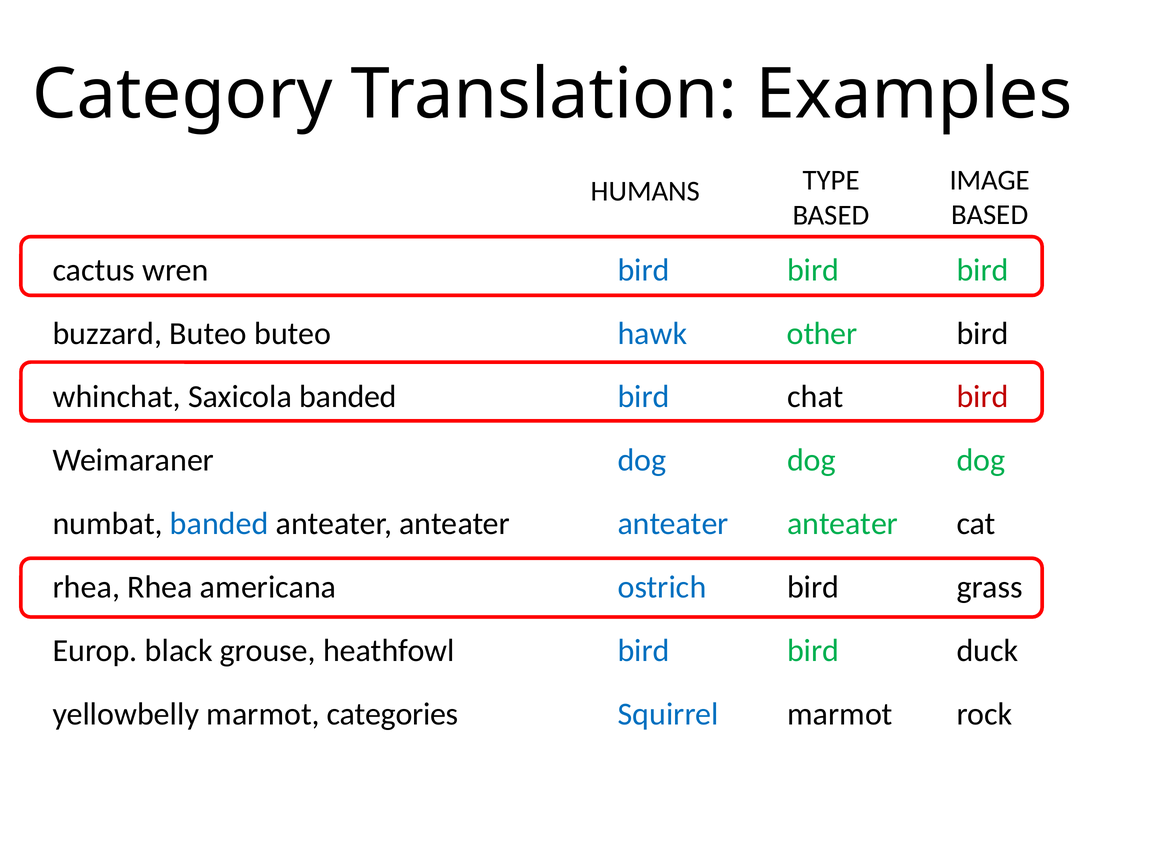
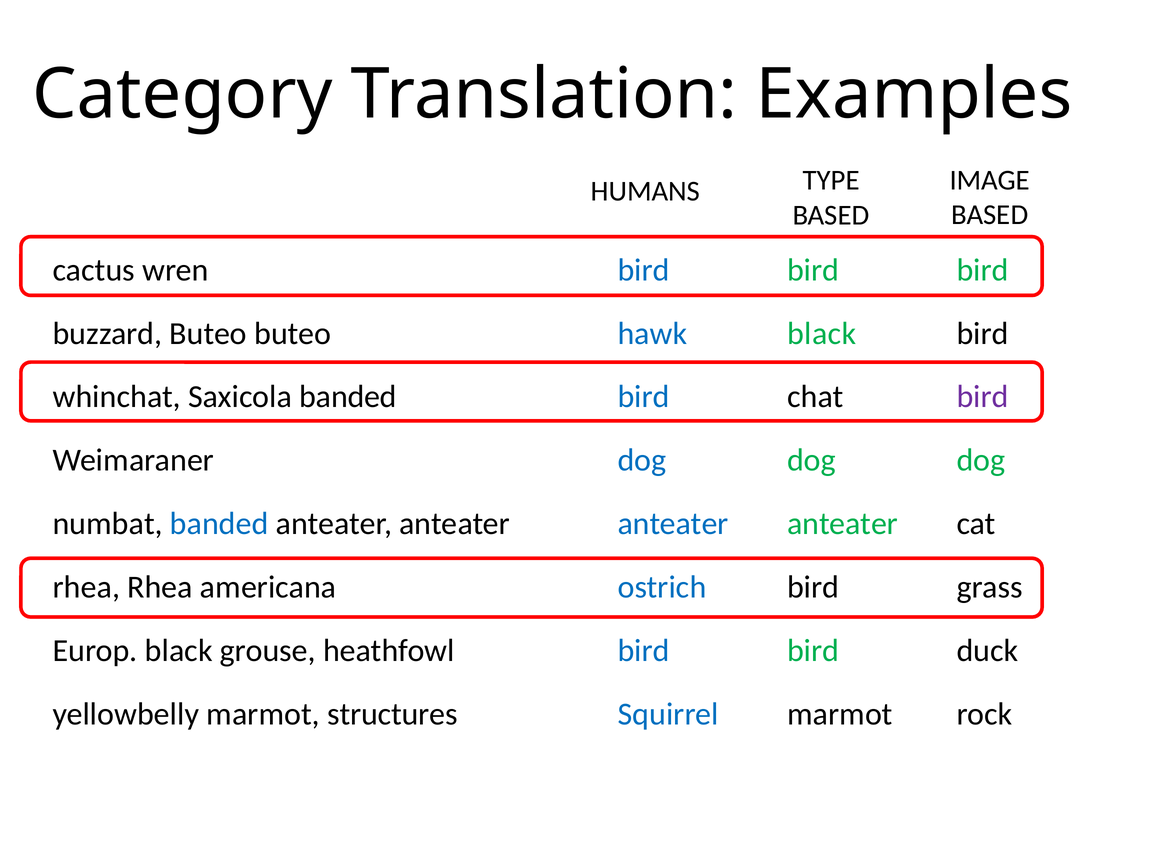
hawk other: other -> black (822, 333)
bird colour: red -> purple (983, 397)
categories: categories -> structures (392, 714)
